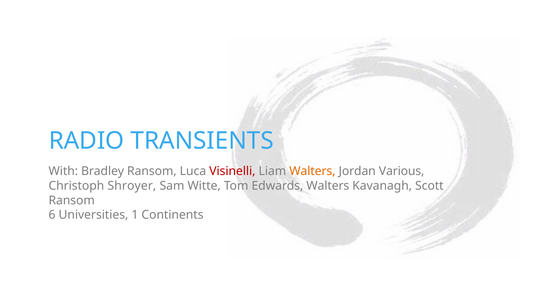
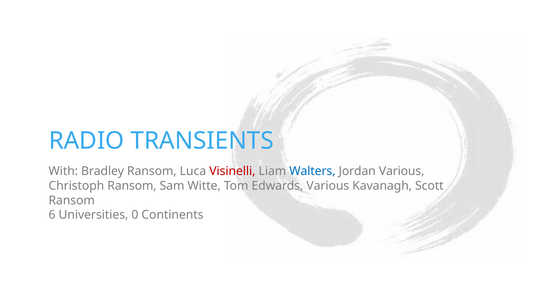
Walters colour: orange -> blue (312, 171)
Christoph Shroyer: Shroyer -> Ransom (132, 186)
Edwards Walters: Walters -> Various (328, 186)
1: 1 -> 0 (135, 215)
